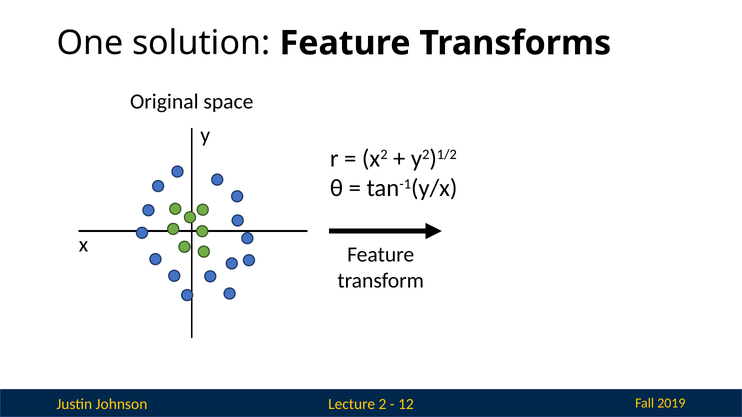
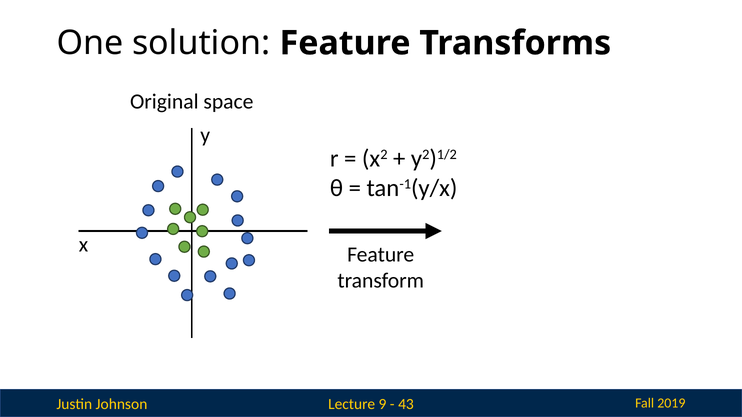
2: 2 -> 9 (382, 404)
12: 12 -> 43 (406, 404)
